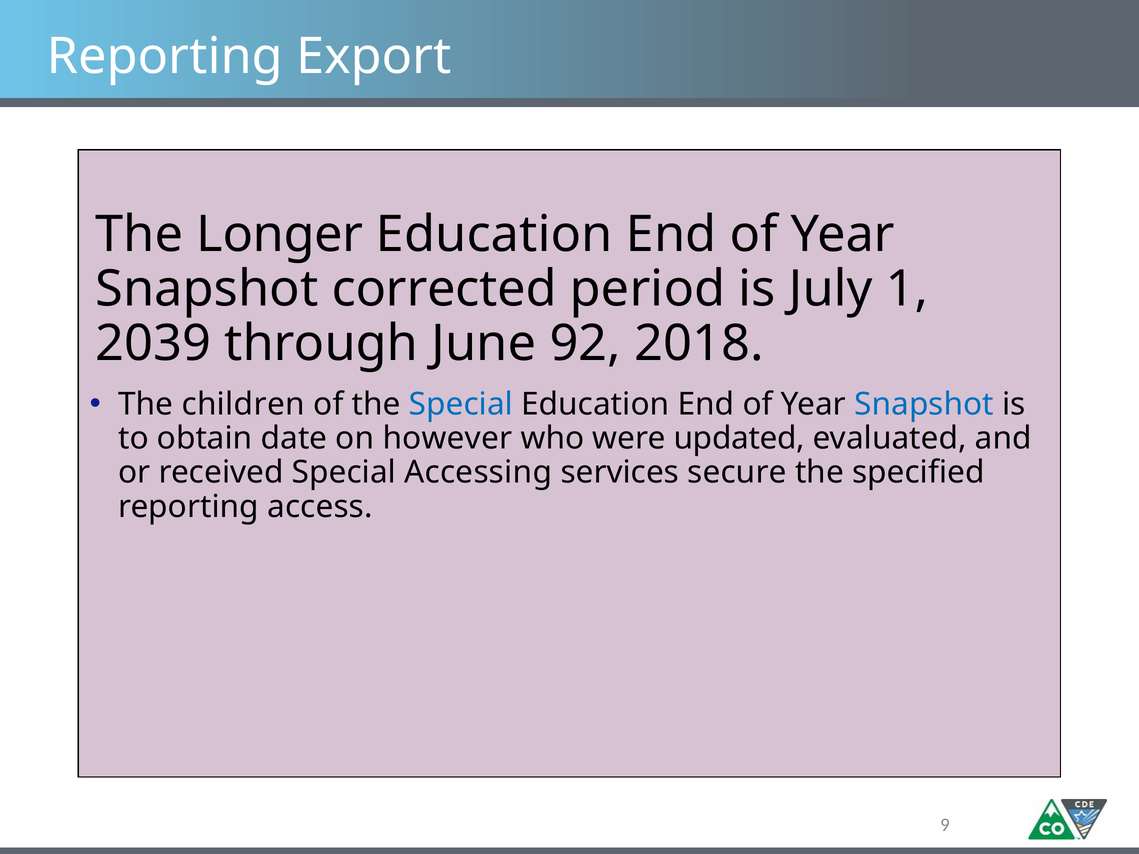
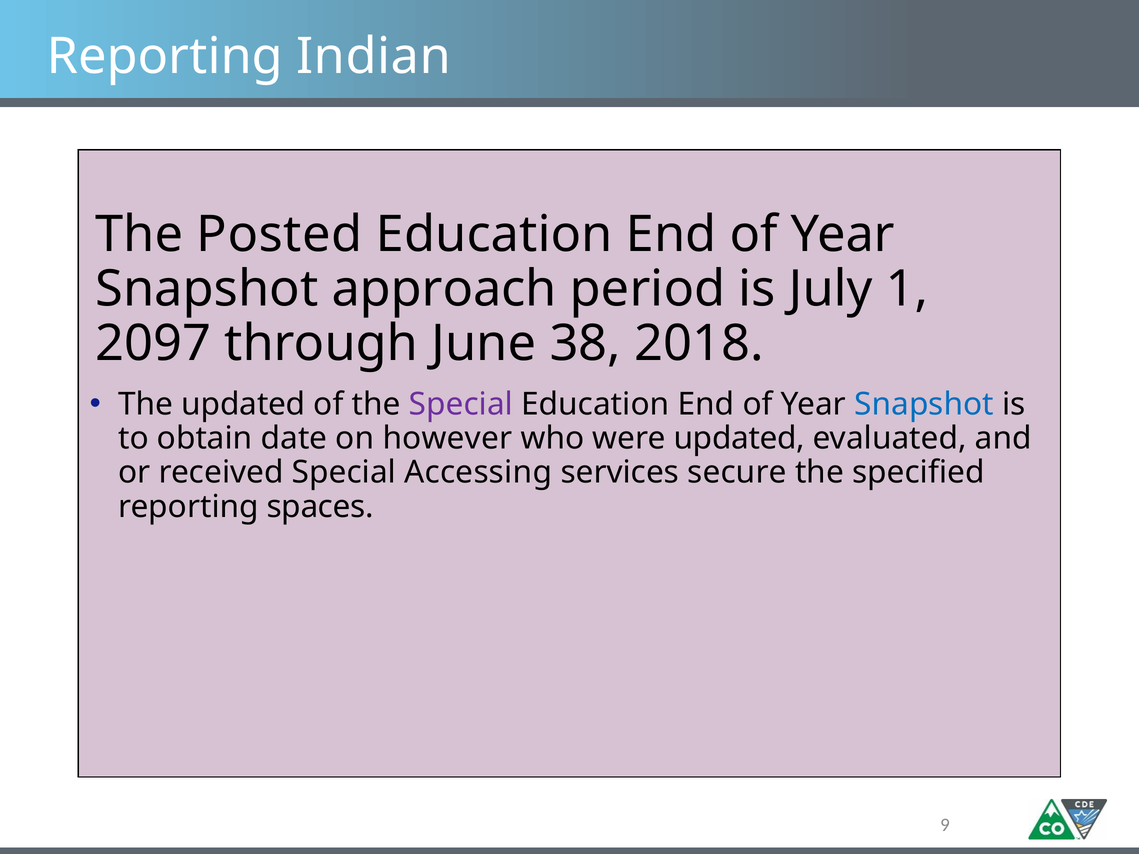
Export: Export -> Indian (374, 57)
Longer: Longer -> Posted (279, 234)
corrected: corrected -> approach (444, 289)
2039: 2039 -> 2097 (153, 344)
92: 92 -> 38 (585, 344)
The children: children -> updated (243, 404)
Special colour: blue -> purple (461, 404)
access: access -> spaces (320, 507)
